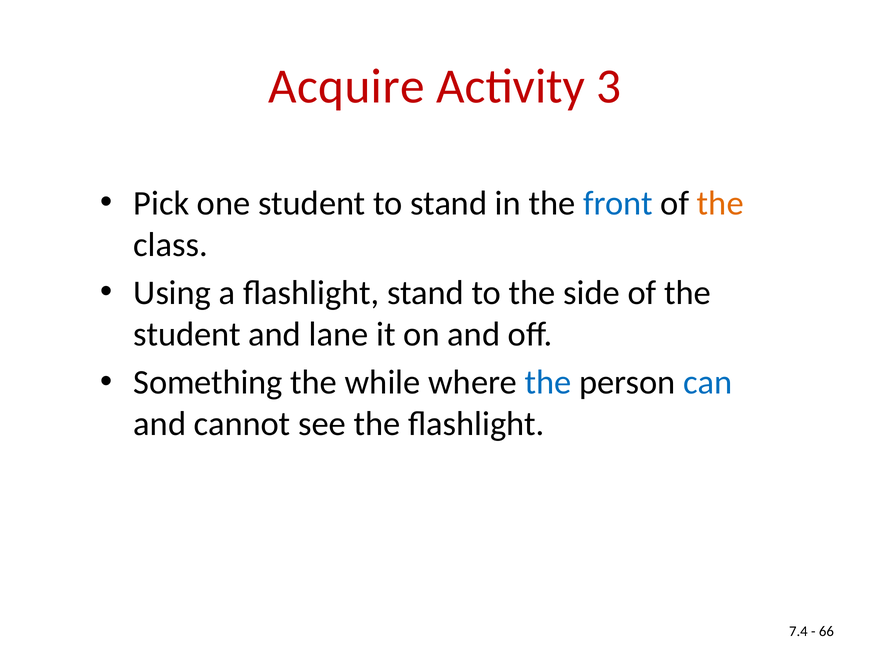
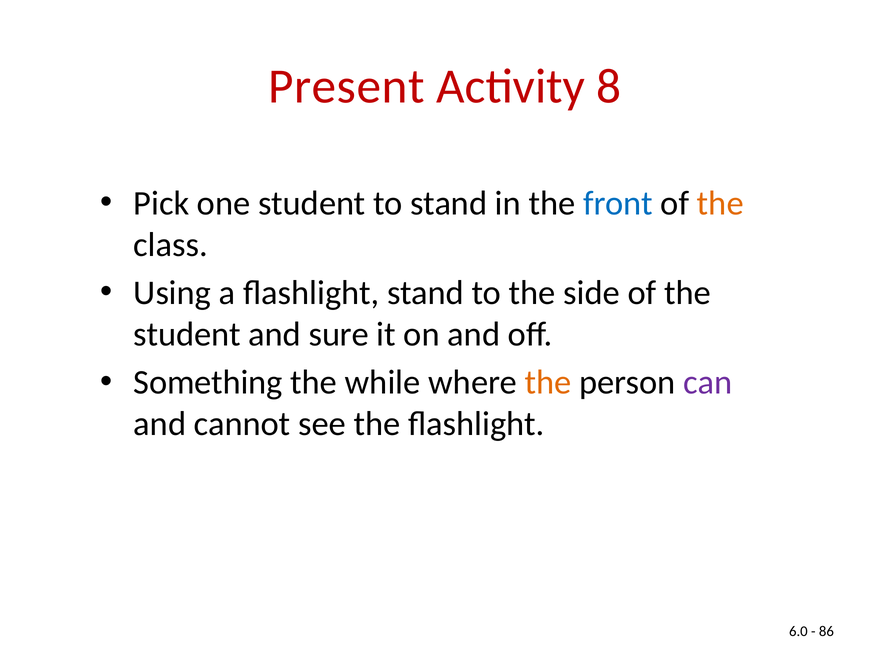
Acquire: Acquire -> Present (346, 86)
3: 3 -> 8 (609, 86)
lane: lane -> sure (339, 334)
the colour: blue -> orange (548, 382)
can colour: blue -> purple (708, 382)
7.4: 7.4 -> 6.0 (798, 631)
66: 66 -> 86 (826, 631)
